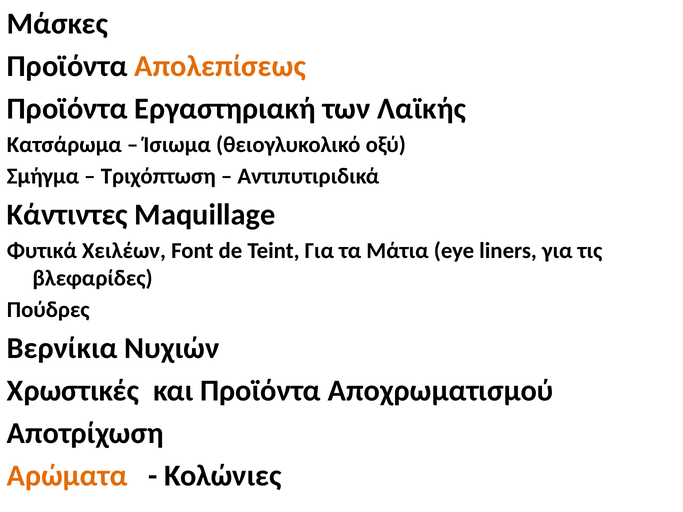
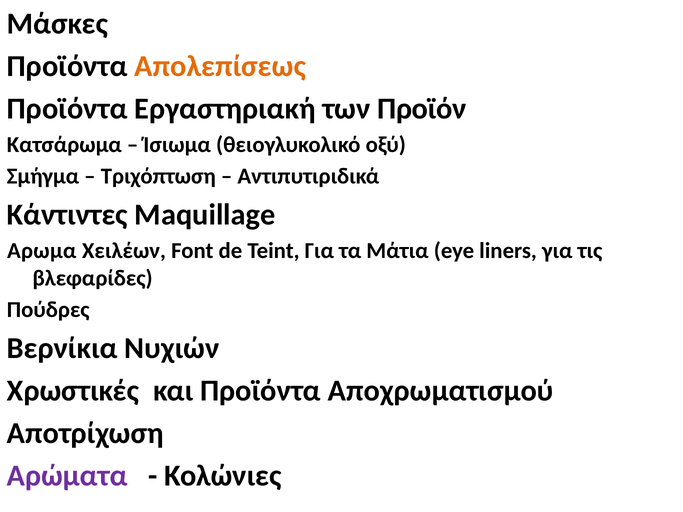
Λαϊκής: Λαϊκής -> Προϊόν (422, 109)
Φυτικά: Φυτικά -> Αρωμα (42, 251)
Αρώματα colour: orange -> purple (67, 476)
